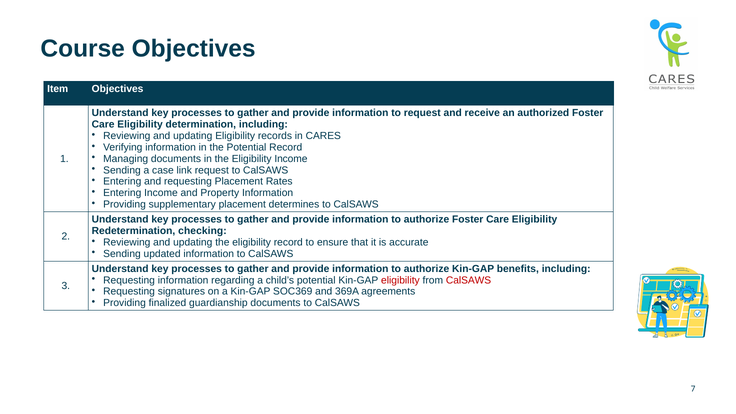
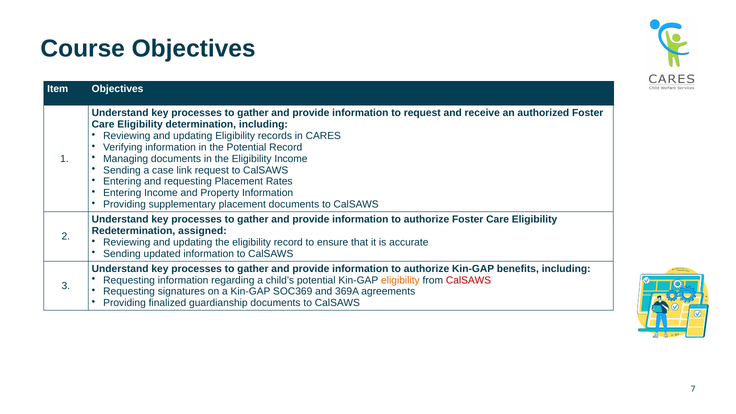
placement determines: determines -> documents (294, 204)
checking: checking -> assigned (202, 231)
eligibility colour: red -> orange (400, 280)
